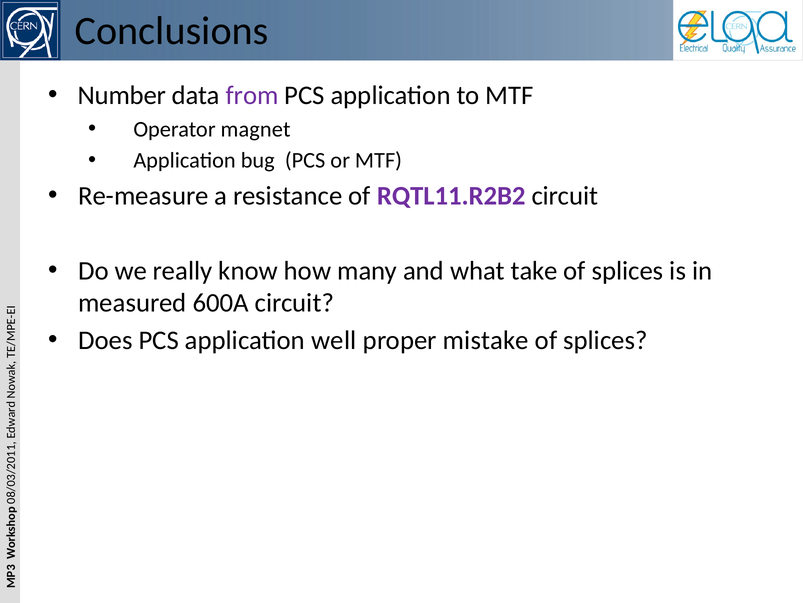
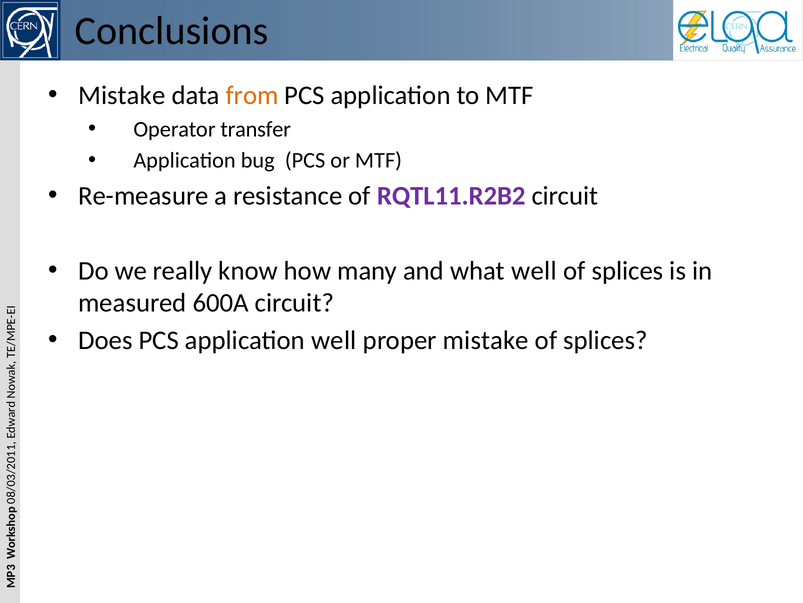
Number: Number -> Mistake (122, 95)
from colour: purple -> orange (252, 95)
magnet: magnet -> transfer (256, 129)
what take: take -> well (534, 270)
